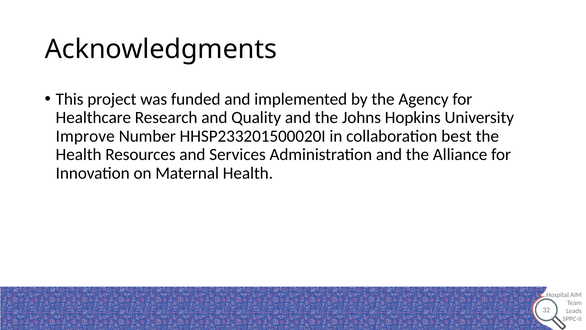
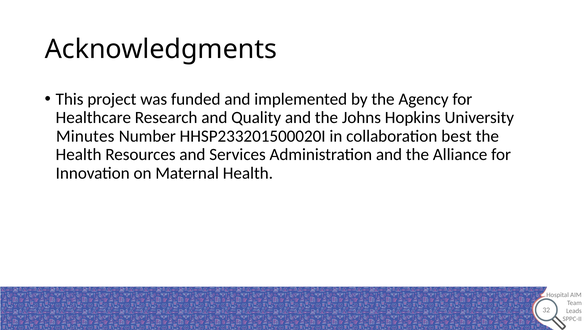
Improve: Improve -> Minutes (85, 136)
